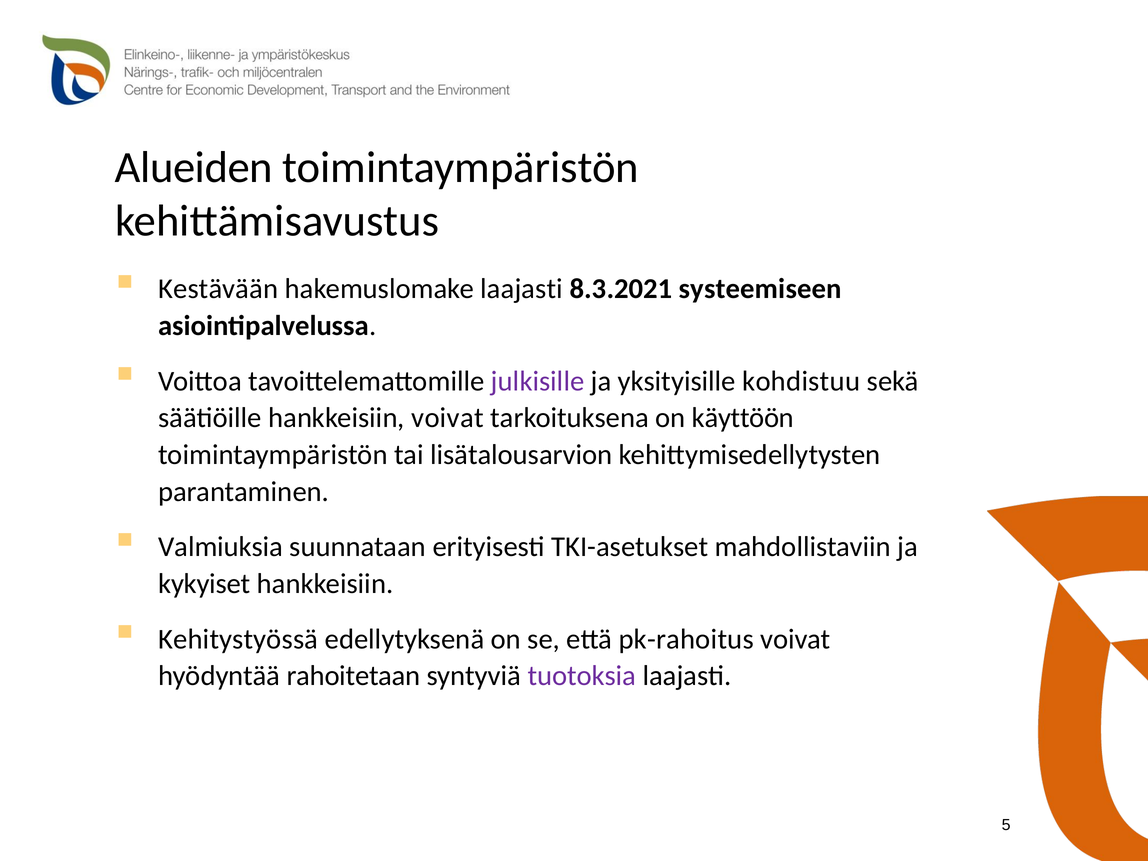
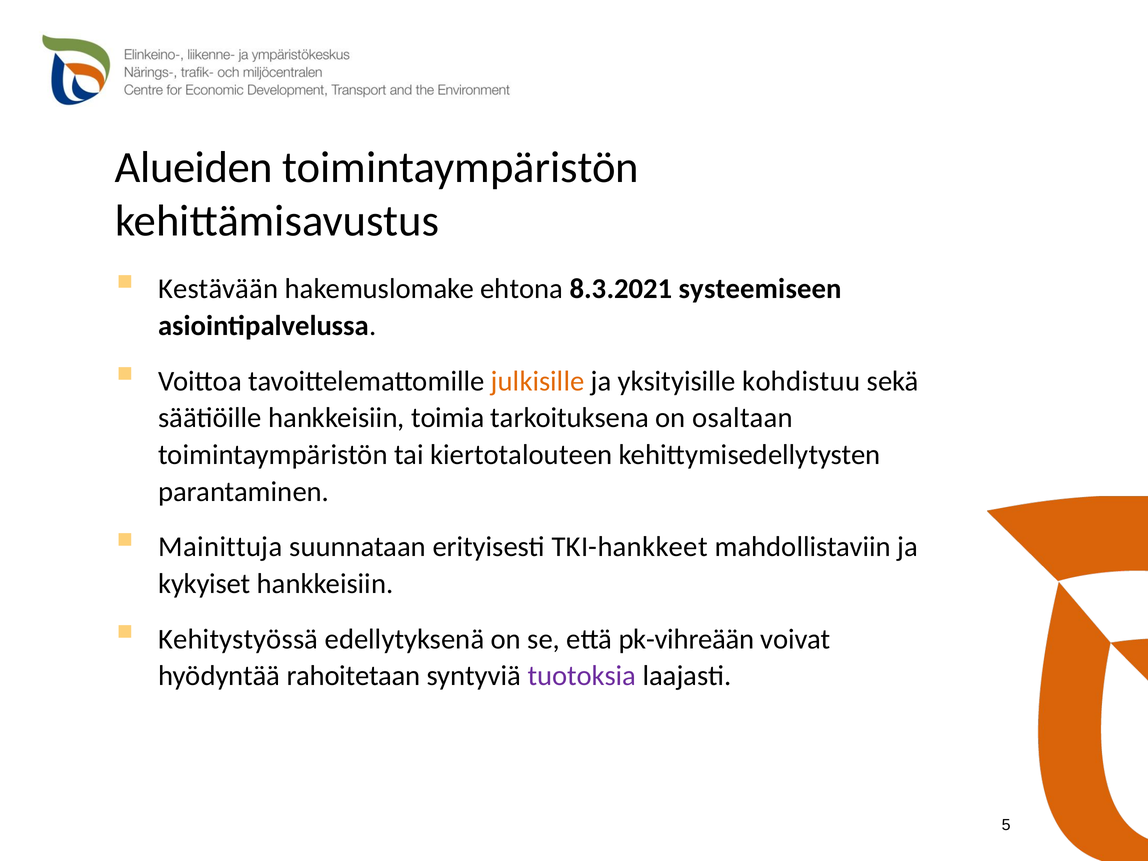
hakemuslomake laajasti: laajasti -> ehtona (522, 289)
julkisille colour: purple -> orange (538, 381)
hankkeisiin voivat: voivat -> toimia (448, 418)
käyttöön: käyttöön -> osaltaan (743, 418)
lisätalousarvion: lisätalousarvion -> kiertotalouteen (521, 455)
Valmiuksia: Valmiuksia -> Mainittuja (220, 547)
TKI-asetukset: TKI-asetukset -> TKI-hankkeet (630, 547)
pk-rahoitus: pk-rahoitus -> pk-vihreään (686, 639)
